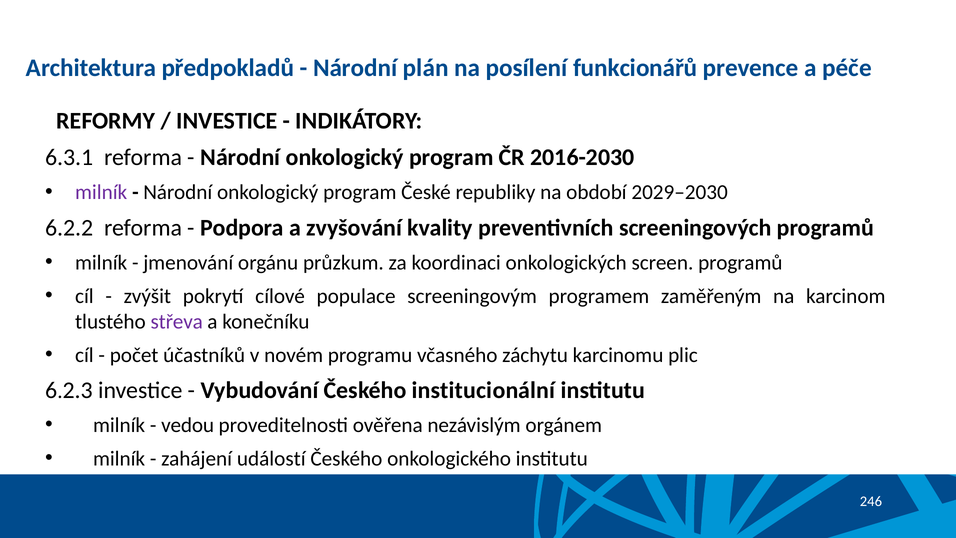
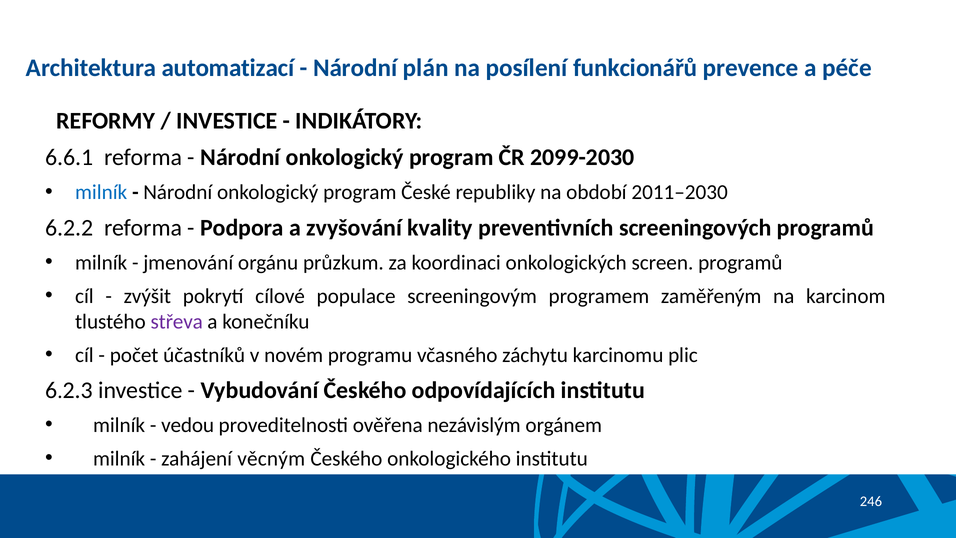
předpokladů: předpokladů -> automatizací (228, 68)
6.3.1: 6.3.1 -> 6.6.1 (69, 157)
2016-2030: 2016-2030 -> 2099-2030 (582, 157)
milník colour: purple -> blue (101, 192)
2029–2030: 2029–2030 -> 2011–2030 (680, 192)
institucionální: institucionální -> odpovídajících (484, 390)
událostí: událostí -> věcným (271, 458)
